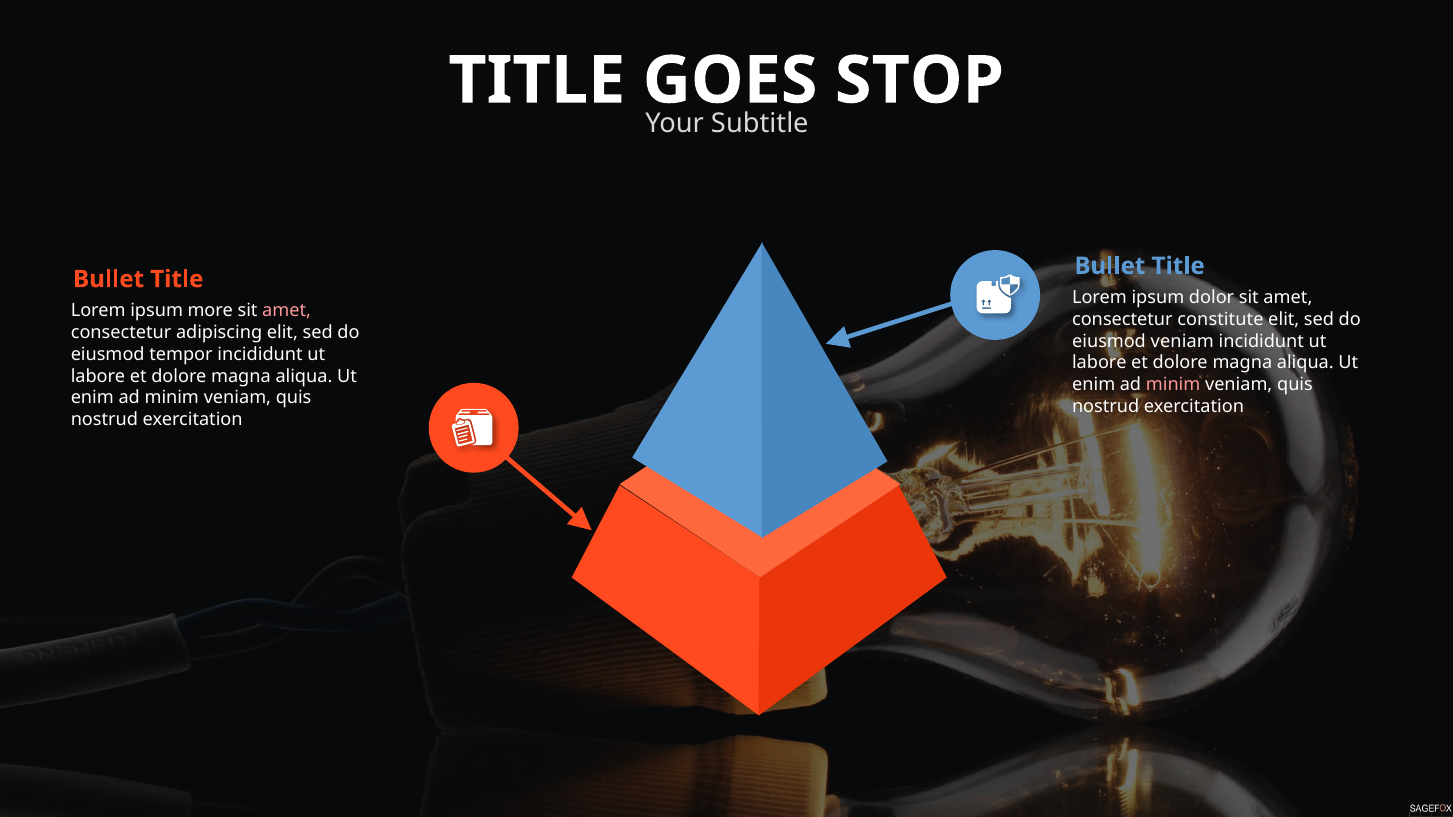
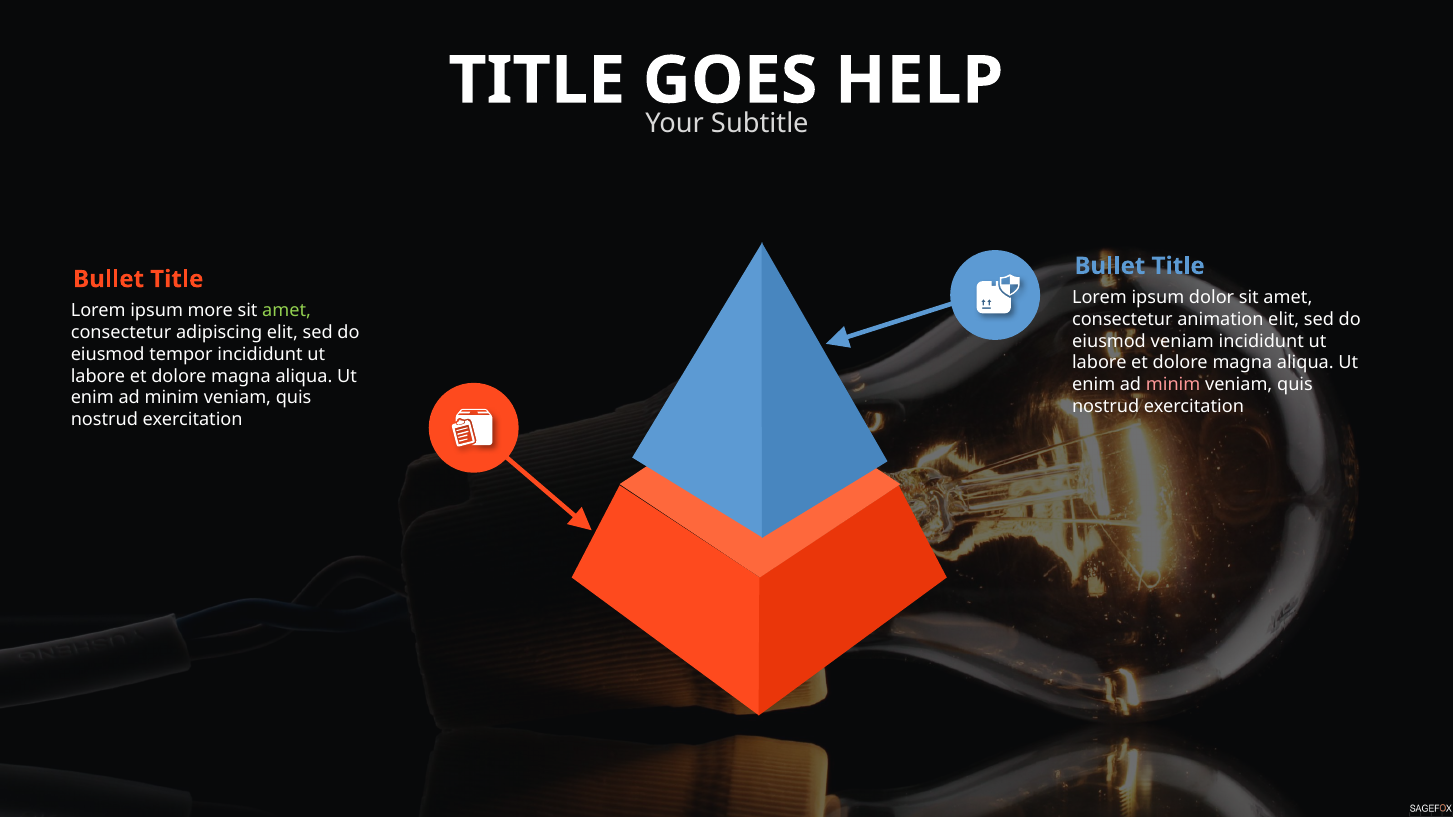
STOP: STOP -> HELP (919, 81)
amet colour: pink -> light green (287, 311)
constitute: constitute -> animation (1220, 319)
